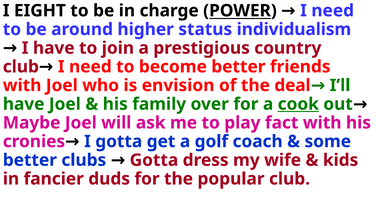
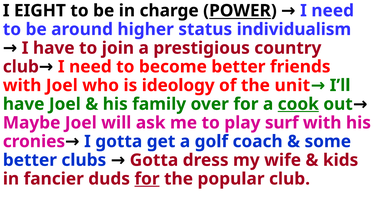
envision: envision -> ideology (178, 85)
deal: deal -> unit (292, 85)
fact: fact -> surf (282, 122)
for underline: none -> present (147, 178)
